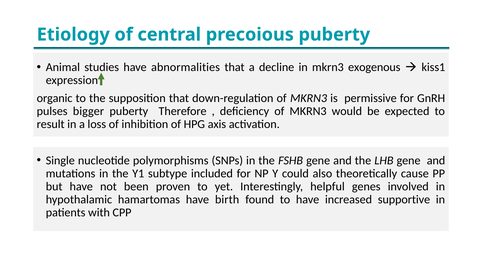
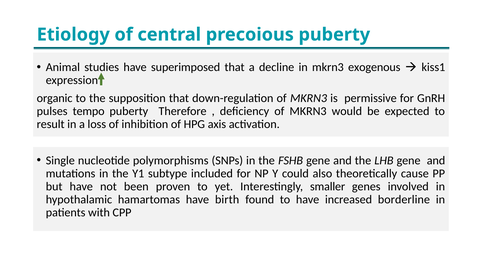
abnormalities: abnormalities -> superimposed (186, 67)
bigger: bigger -> tempo (89, 111)
helpful: helpful -> smaller (328, 186)
supportive: supportive -> borderline (404, 199)
